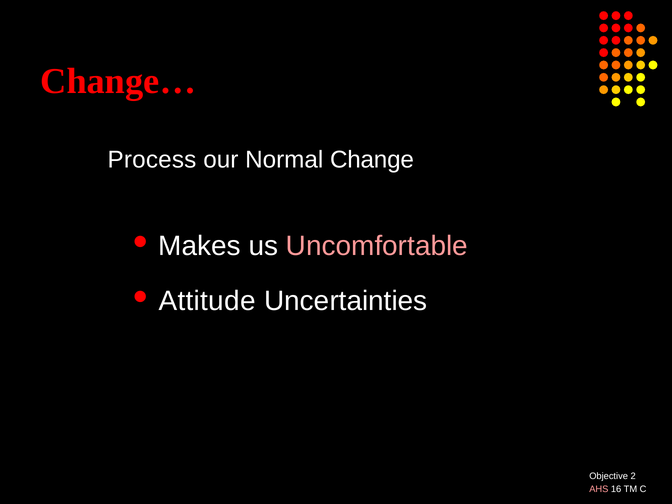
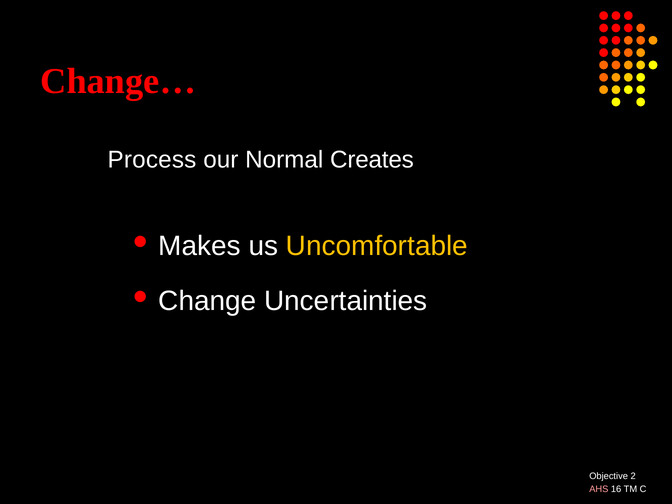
Change: Change -> Creates (372, 160)
Uncomfortable colour: pink -> yellow (377, 246)
Attitude: Attitude -> Change (207, 301)
